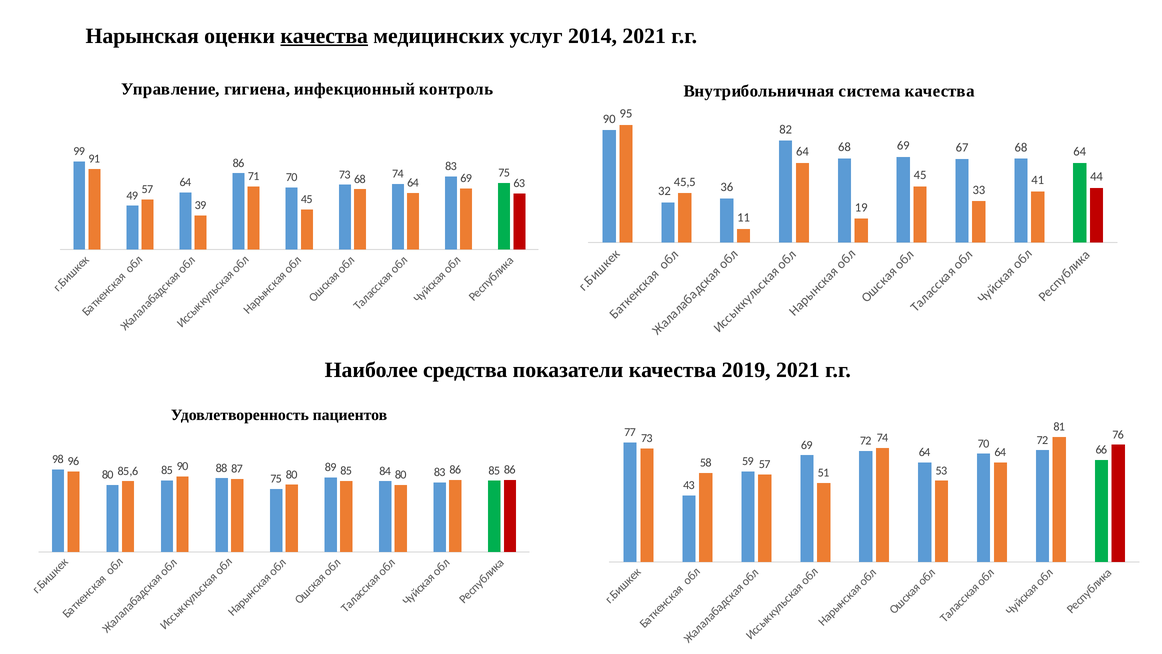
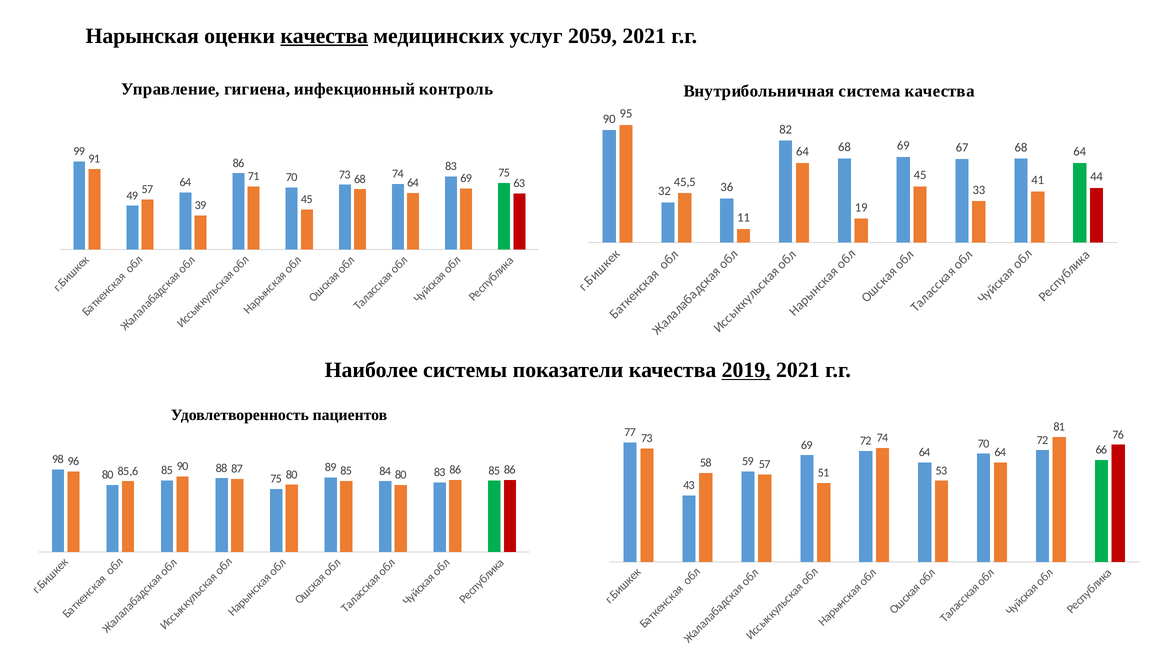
2014: 2014 -> 2059 (593, 36)
средства: средства -> системы (465, 370)
2019 underline: none -> present (746, 370)
